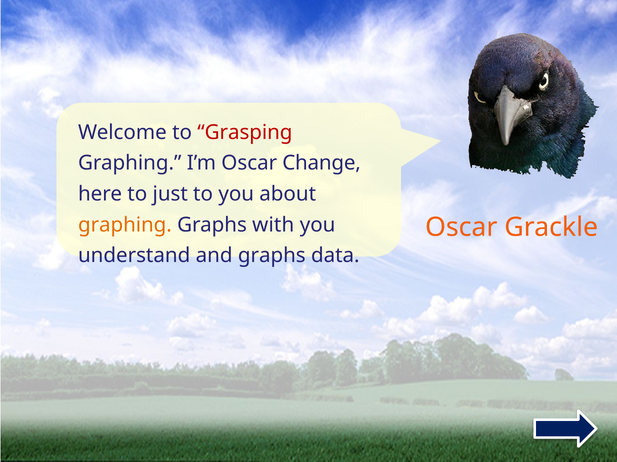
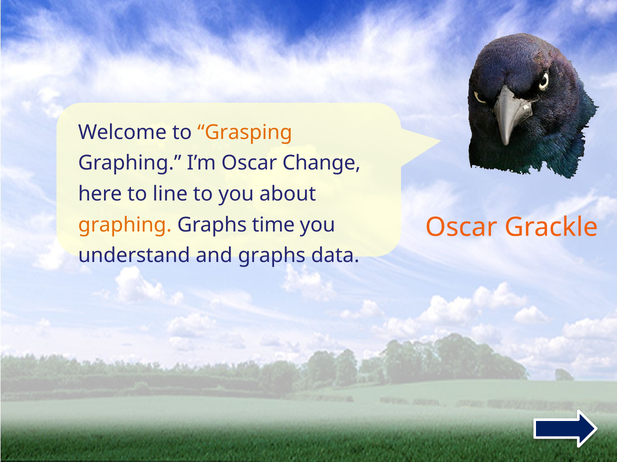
Grasping colour: red -> orange (245, 133)
just: just -> line (170, 194)
with: with -> time (273, 225)
